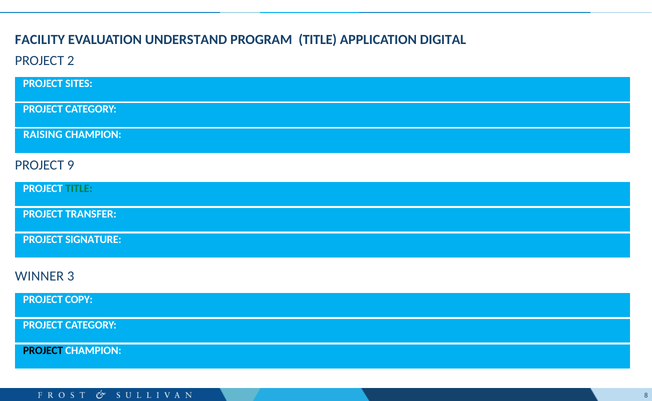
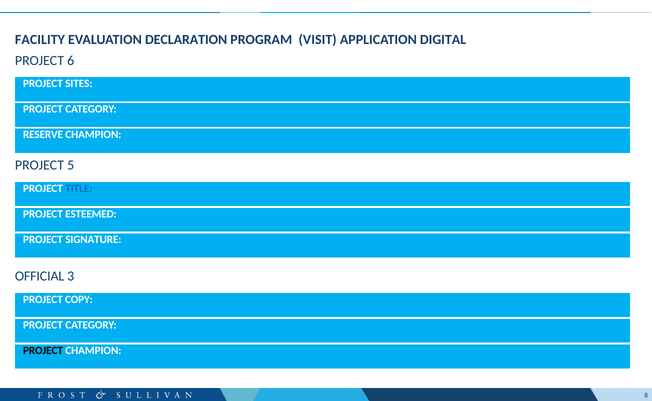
UNDERSTAND: UNDERSTAND -> DECLARATION (186, 40)
PROGRAM TITLE: TITLE -> VISIT (318, 40)
2: 2 -> 6 (71, 61)
RAISING: RAISING -> RESERVE (43, 135)
9: 9 -> 5 (71, 165)
TITLE colour: green -> blue (79, 189)
TRANSFER: TRANSFER -> ESTEEMED (91, 214)
WINNER: WINNER -> OFFICIAL (40, 277)
